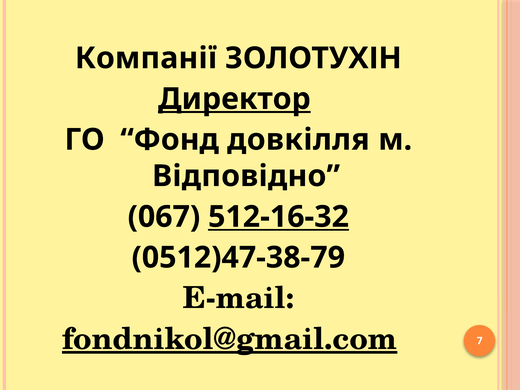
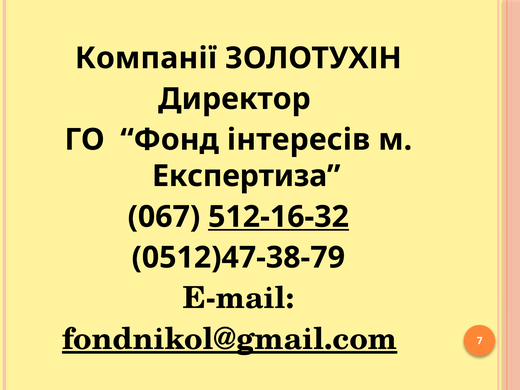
Директор underline: present -> none (234, 99)
довкілля: довкілля -> інтересів (299, 140)
Відповідно: Відповідно -> Експертиза (246, 176)
